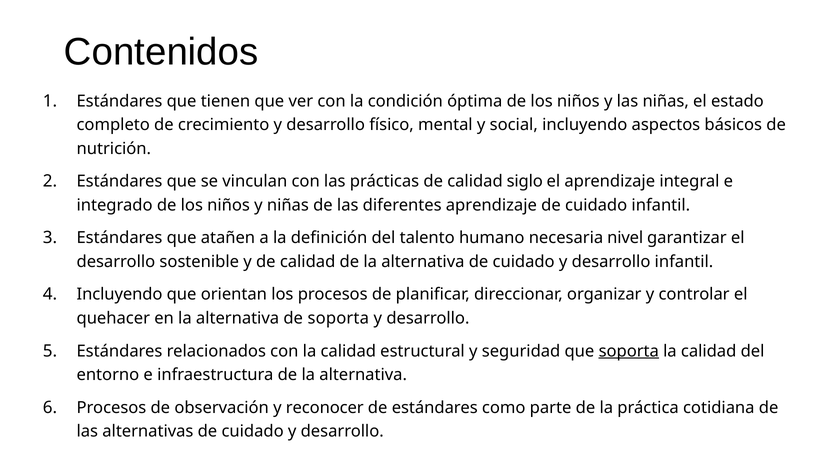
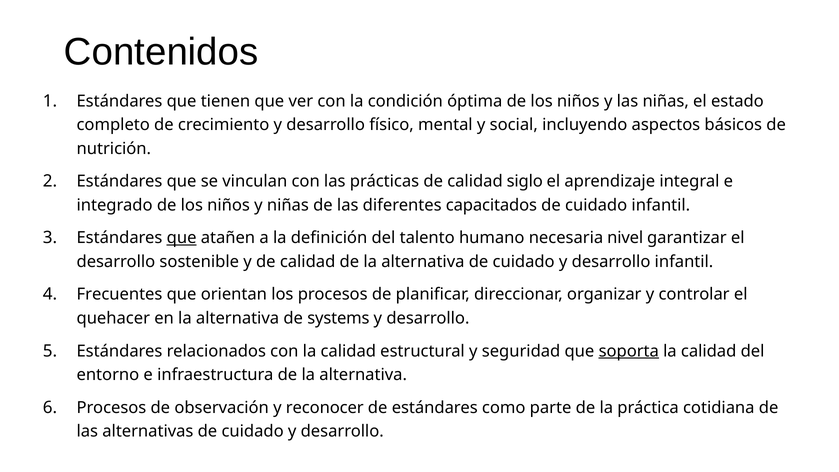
diferentes aprendizaje: aprendizaje -> capacitados (491, 205)
que underline: none -> present (182, 238)
Incluyendo: Incluyendo -> Frecuentes (120, 294)
de soporta: soporta -> systems (338, 318)
